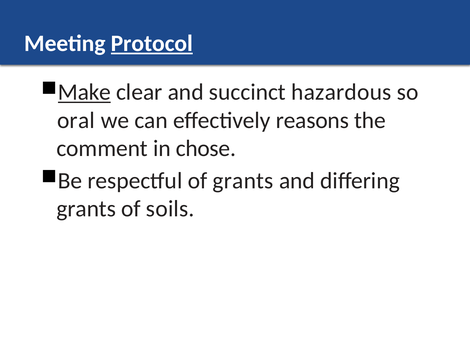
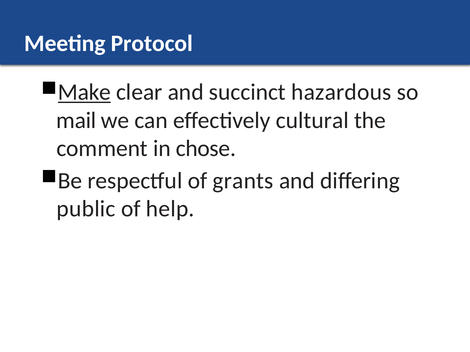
Protocol underline: present -> none (152, 43)
oral: oral -> mail (76, 121)
reasons: reasons -> cultural (312, 121)
grants: grants -> public (86, 209)
soils: soils -> help (170, 209)
